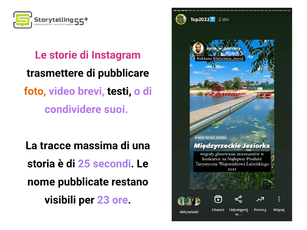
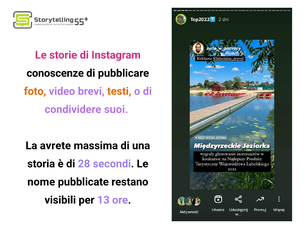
trasmettere: trasmettere -> conoscenze (55, 73)
testi colour: black -> orange (119, 91)
tracce: tracce -> avrete (55, 146)
25: 25 -> 28 (84, 164)
23: 23 -> 13 (103, 200)
